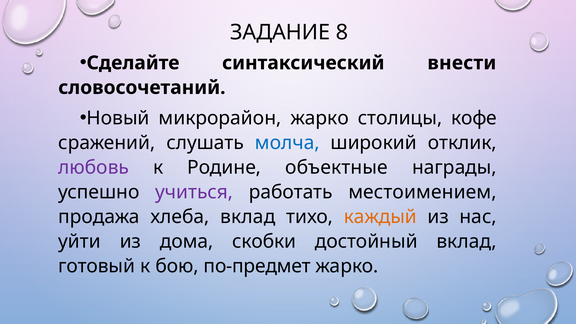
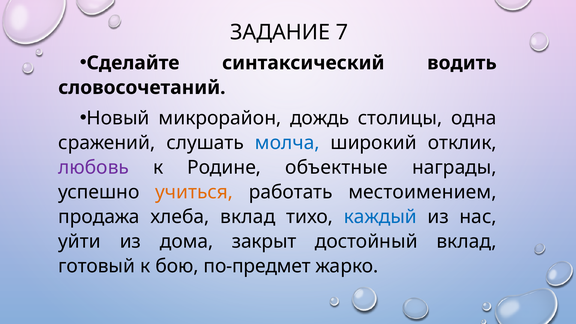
8: 8 -> 7 (342, 32)
внести: внести -> водить (462, 63)
микрорайон жарко: жарко -> дождь (320, 118)
кофе: кофе -> одна (474, 118)
учиться colour: purple -> orange (194, 192)
каждый colour: orange -> blue (380, 217)
скобки: скобки -> закрыт (264, 242)
